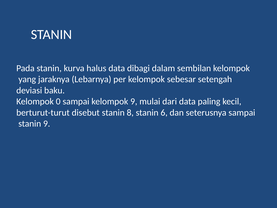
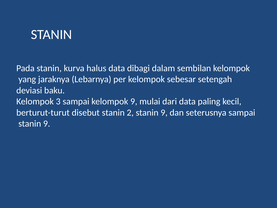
0: 0 -> 3 (58, 101)
8: 8 -> 2 (130, 112)
6: 6 -> 9 (164, 112)
